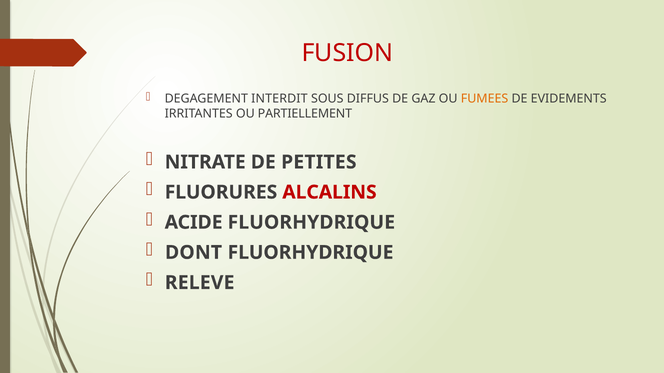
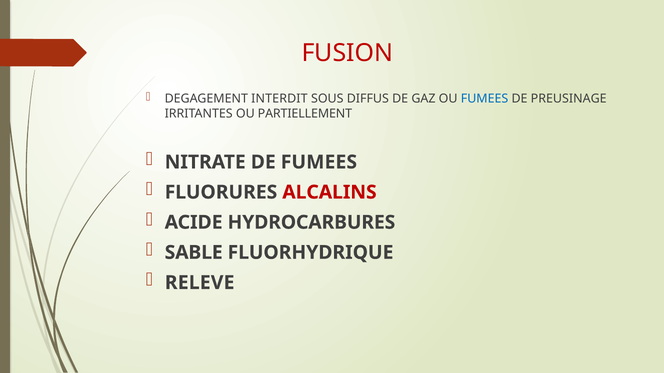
FUMEES colour: orange -> blue (485, 99)
EVIDEMENTS: EVIDEMENTS -> PREUSINAGE (569, 99)
DE PETITES: PETITES -> FUMEES (319, 162)
ACIDE FLUORHYDRIQUE: FLUORHYDRIQUE -> HYDROCARBURES (311, 223)
DONT: DONT -> SABLE (194, 253)
